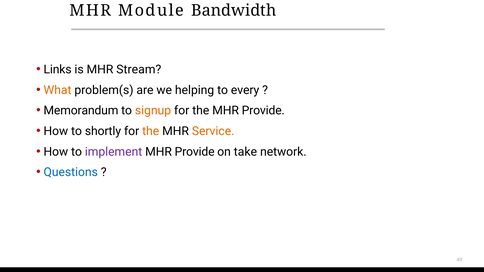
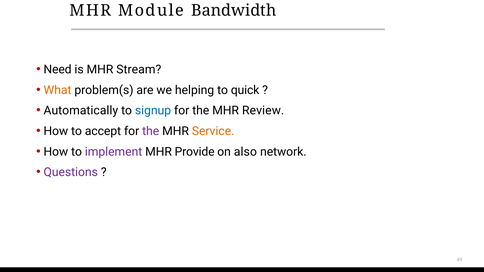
Links: Links -> Need (58, 70)
every: every -> quick (245, 90)
Memorandum: Memorandum -> Automatically (81, 111)
signup colour: orange -> blue (153, 111)
the MHR Provide: Provide -> Review (263, 111)
shortly: shortly -> accept (103, 131)
the colour: orange -> purple (151, 131)
take: take -> also (245, 152)
Questions colour: blue -> purple (71, 172)
